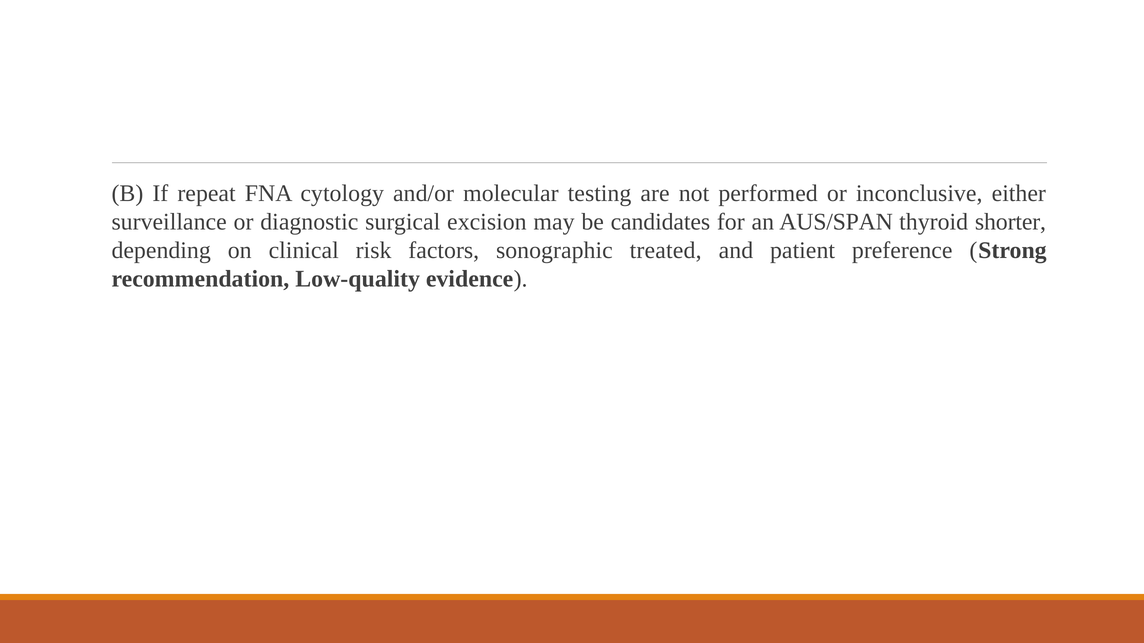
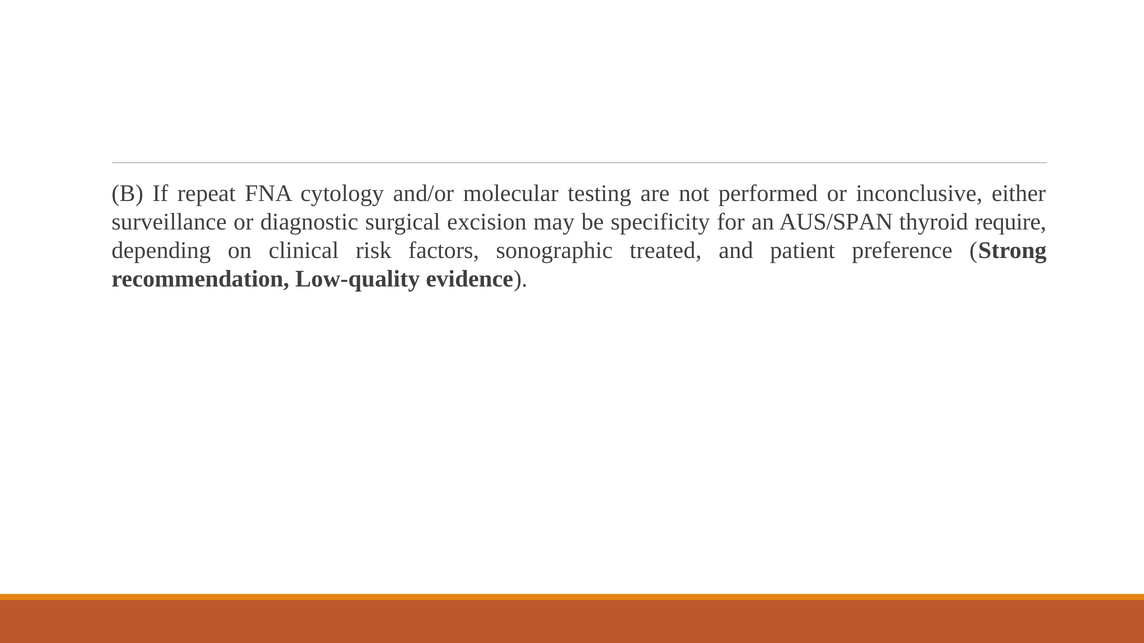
candidates: candidates -> specificity (660, 222)
shorter: shorter -> require (1011, 222)
